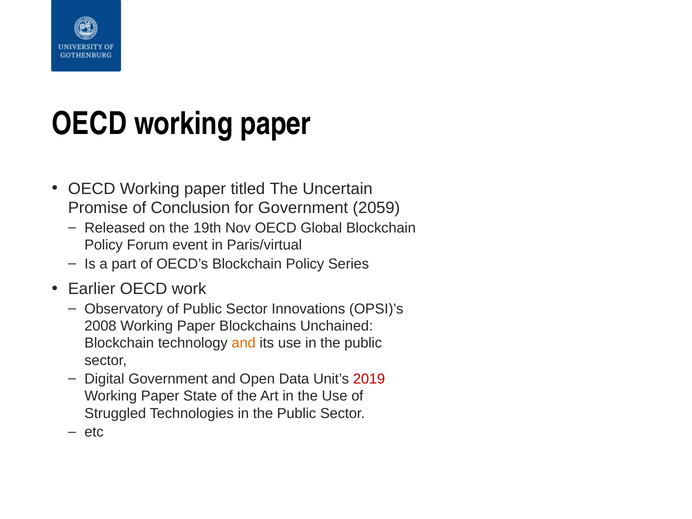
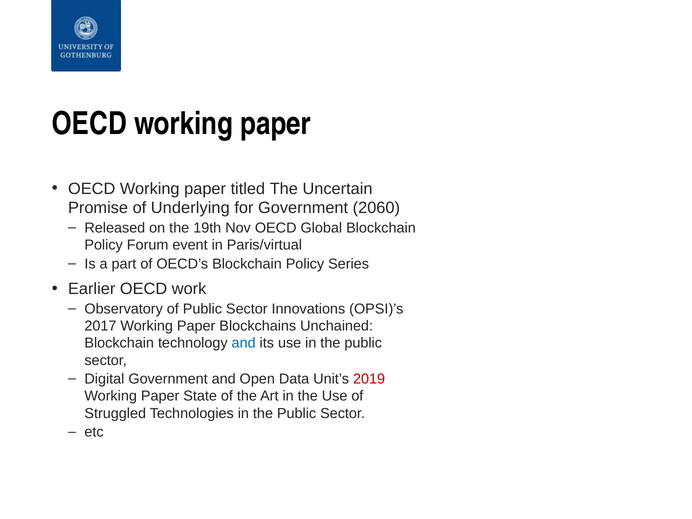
Conclusion: Conclusion -> Underlying (190, 208)
2059: 2059 -> 2060 (376, 208)
2008: 2008 -> 2017 (100, 326)
and colour: orange -> blue (244, 343)
